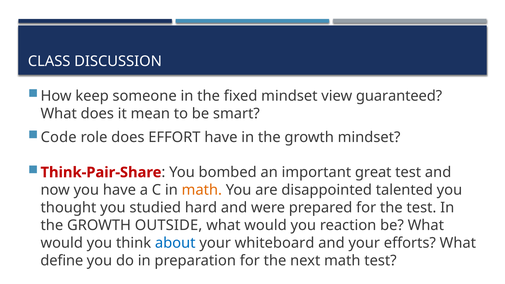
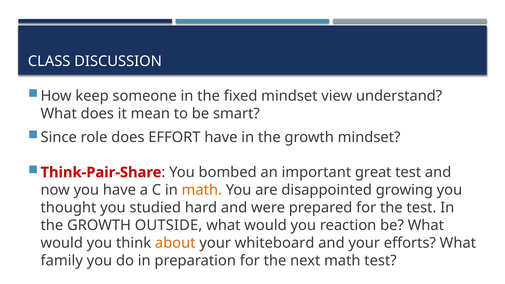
guaranteed: guaranteed -> understand (399, 96)
Code: Code -> Since (59, 137)
talented: talented -> growing (404, 190)
about colour: blue -> orange (175, 243)
define: define -> family (62, 261)
